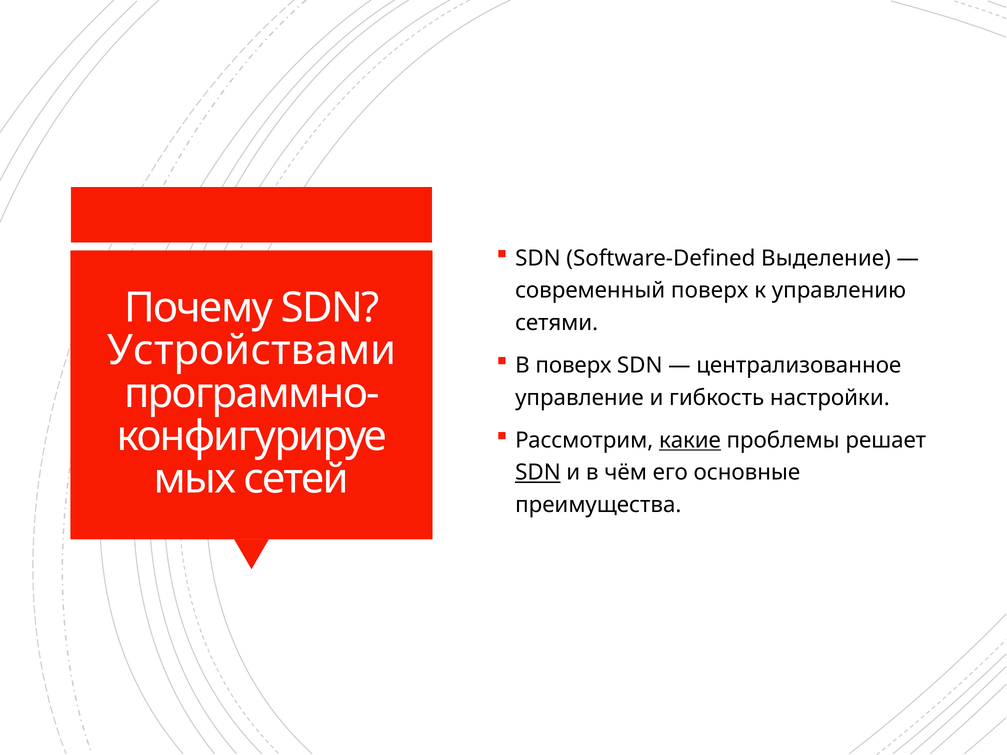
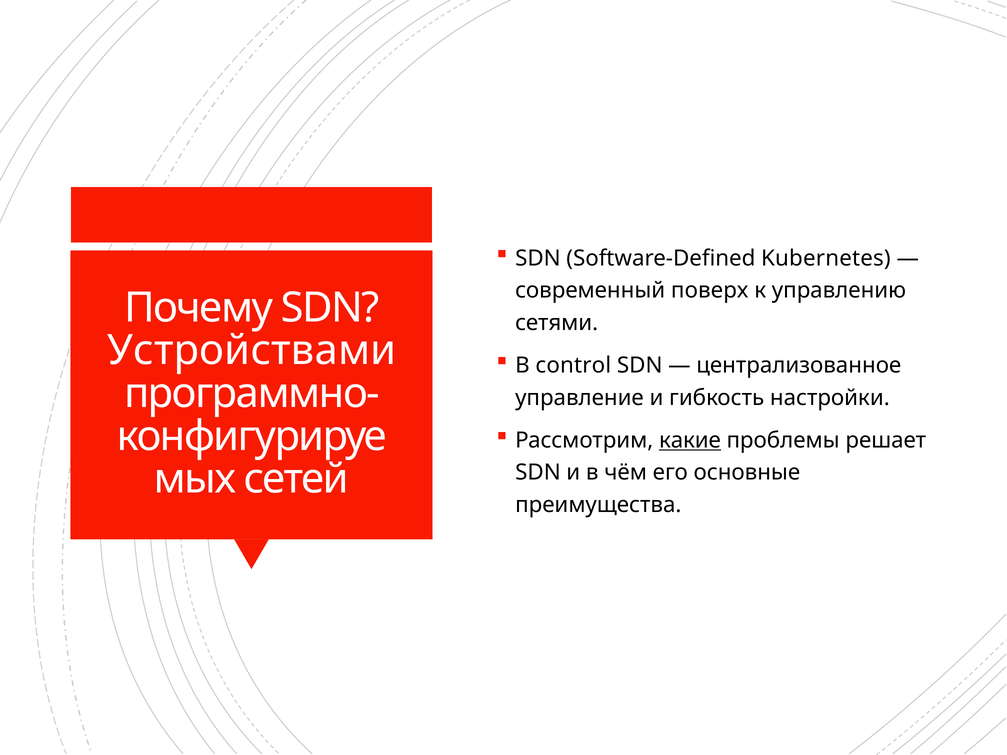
Выделение: Выделение -> Kubernetes (826, 258)
В поверх: поверх -> control (573, 366)
SDN underline: present -> none (538, 473)
